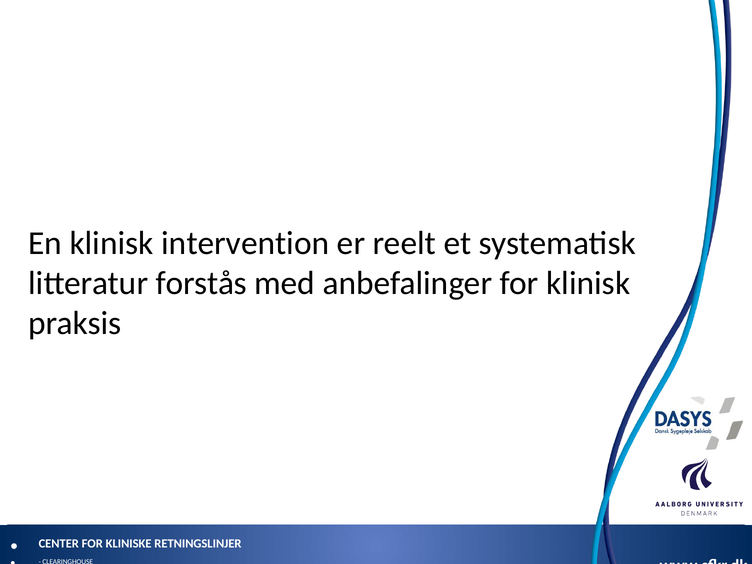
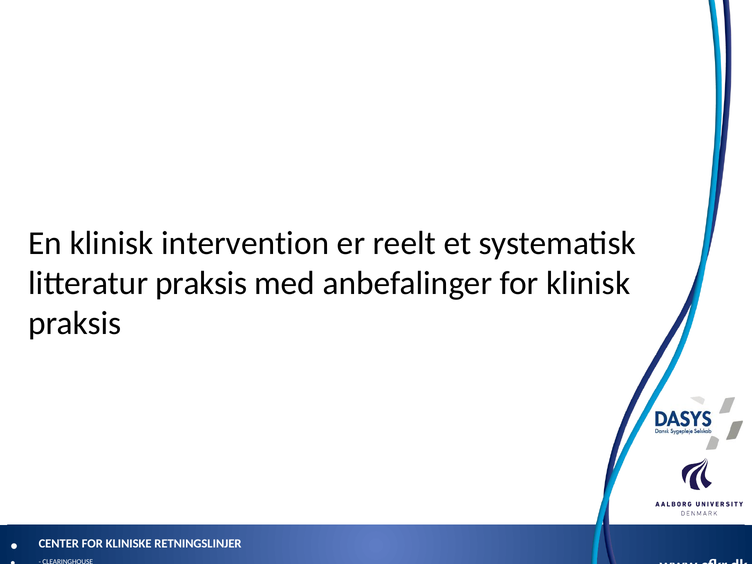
litteratur forstås: forstås -> praksis (201, 283)
